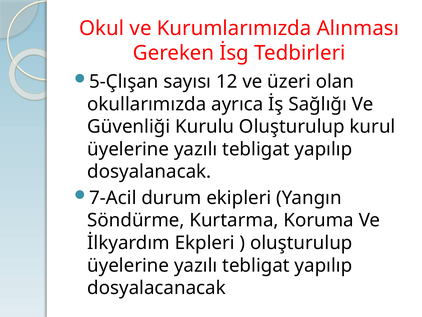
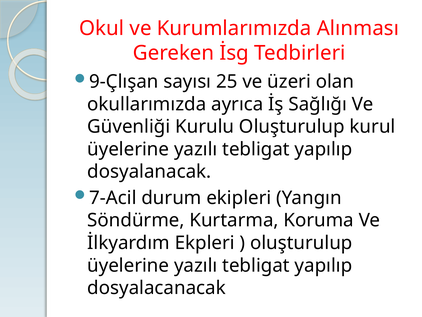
5-Çlışan: 5-Çlışan -> 9-Çlışan (124, 81)
12: 12 -> 25 (227, 81)
